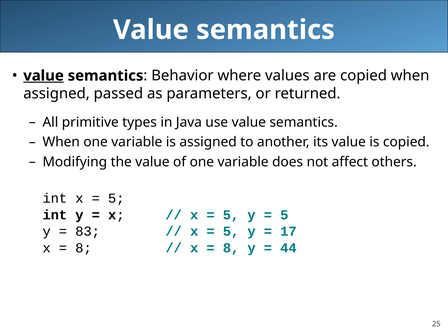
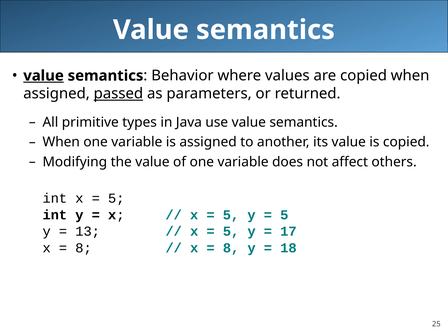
passed underline: none -> present (118, 94)
83: 83 -> 13 (88, 231)
44: 44 -> 18 (288, 248)
